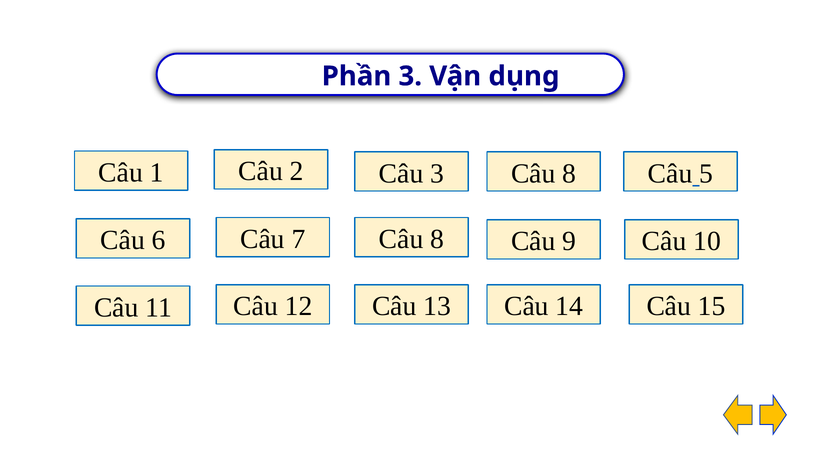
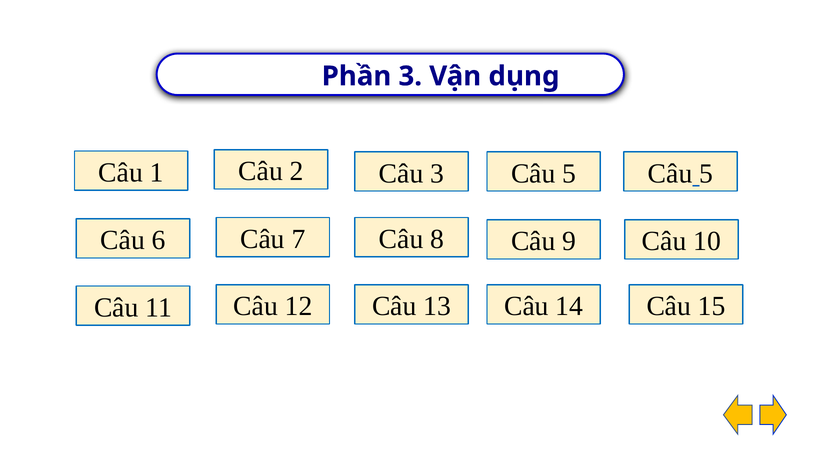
8: 8 -> 5 (569, 174)
